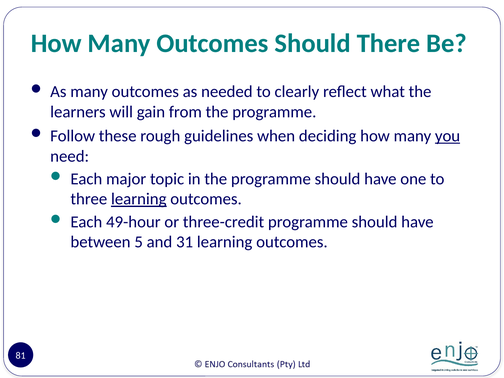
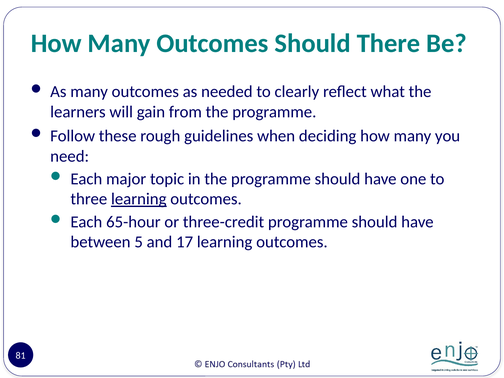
you underline: present -> none (448, 136)
49-hour: 49-hour -> 65-hour (133, 222)
31: 31 -> 17 (185, 242)
